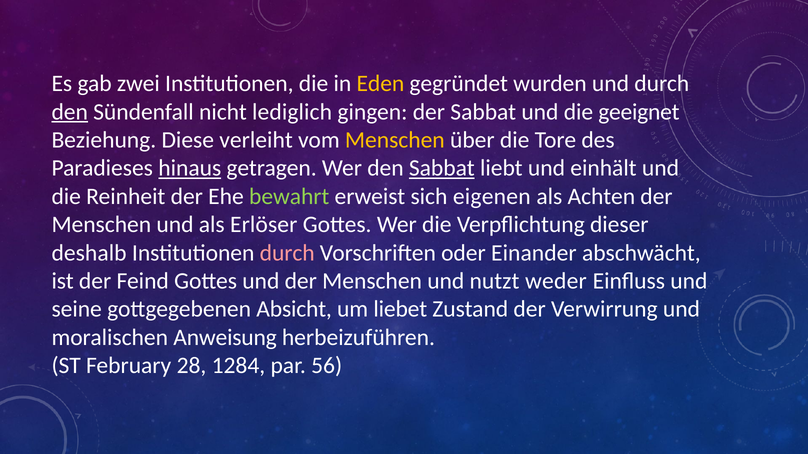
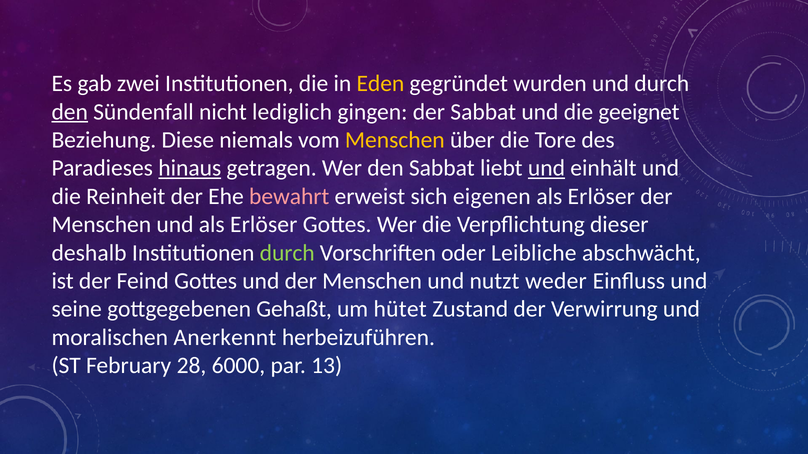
verleiht: verleiht -> niemals (256, 140)
Sabbat underline: present -> none (442, 168)
und underline: none -> present (546, 168)
bewahrt colour: light green -> pink (289, 197)
Achten: Achten -> Erlöser (601, 197)
durch colour: pink -> light green (287, 253)
Einander: Einander -> Leibliche (534, 253)
Absicht: Absicht -> Gehaßt (294, 309)
liebet: liebet -> hütet (400, 309)
Anweisung: Anweisung -> Anerkennt (225, 338)
1284: 1284 -> 6000 (238, 366)
56: 56 -> 13 (327, 366)
